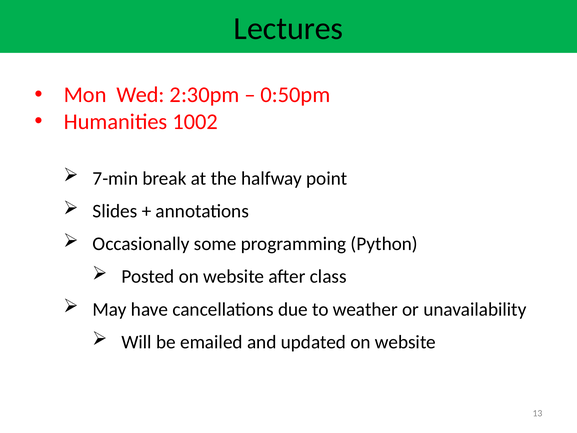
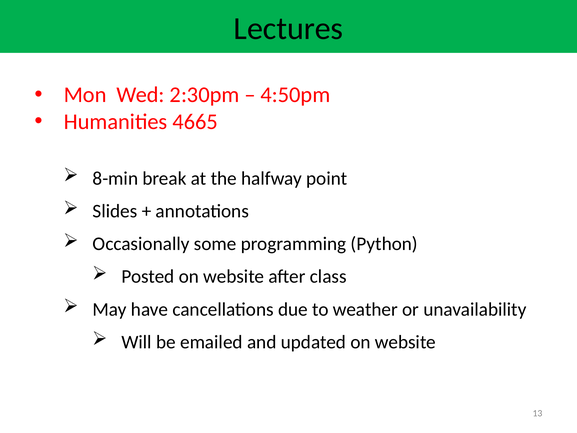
0:50pm: 0:50pm -> 4:50pm (295, 95)
1002: 1002 -> 4665 (195, 122)
7-min: 7-min -> 8-min (115, 178)
